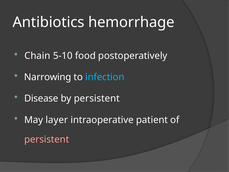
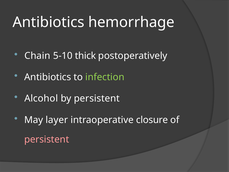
food: food -> thick (85, 56)
Narrowing: Narrowing -> Antibiotics (48, 77)
infection colour: light blue -> light green (105, 77)
Disease: Disease -> Alcohol (41, 98)
patient: patient -> closure (152, 120)
